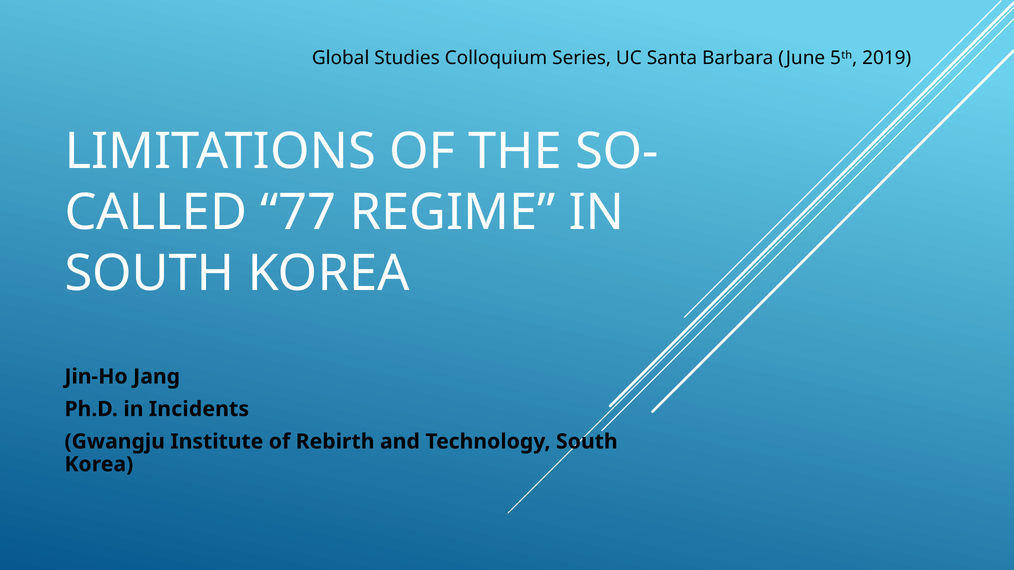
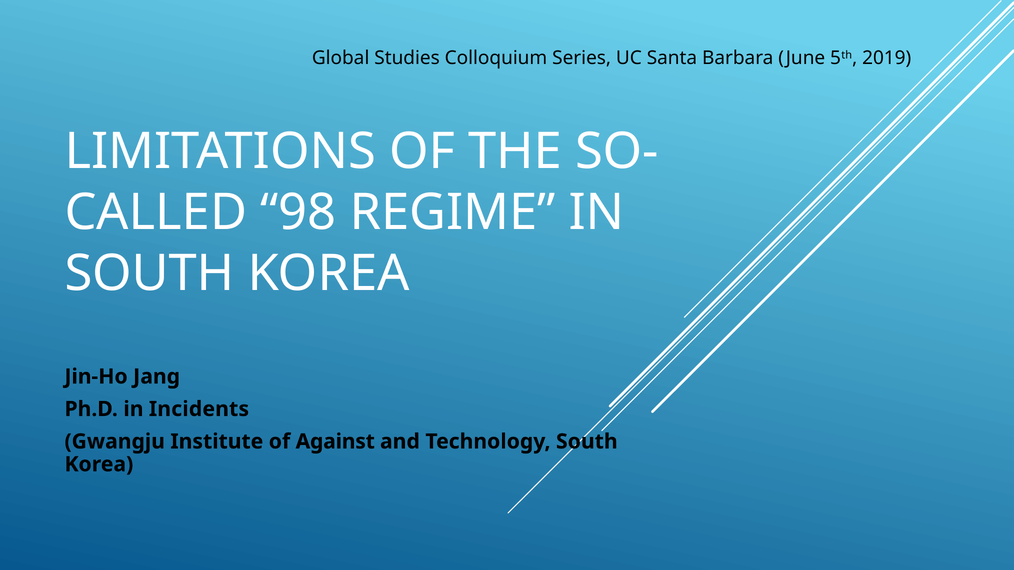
77: 77 -> 98 (298, 213)
Rebirth: Rebirth -> Against (335, 442)
